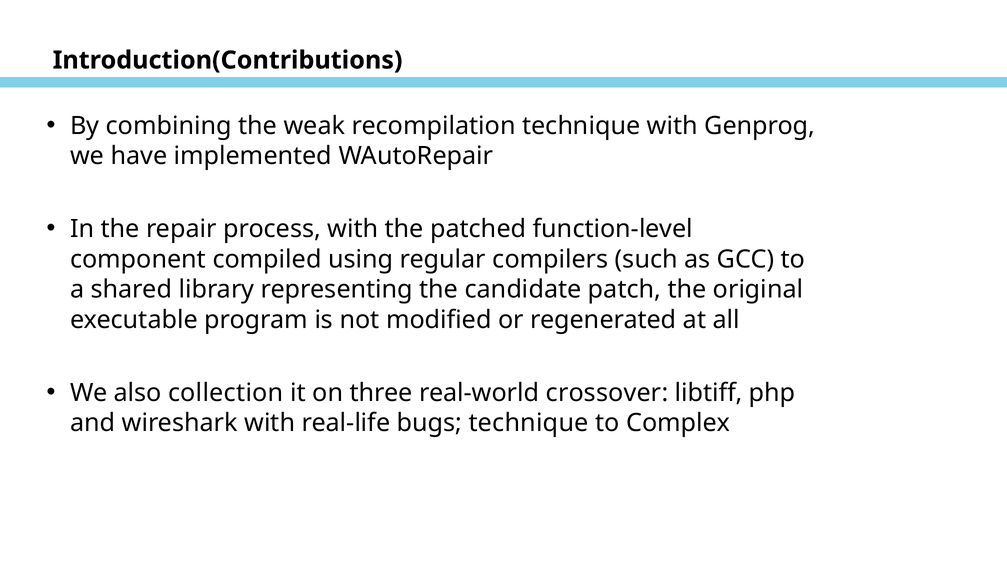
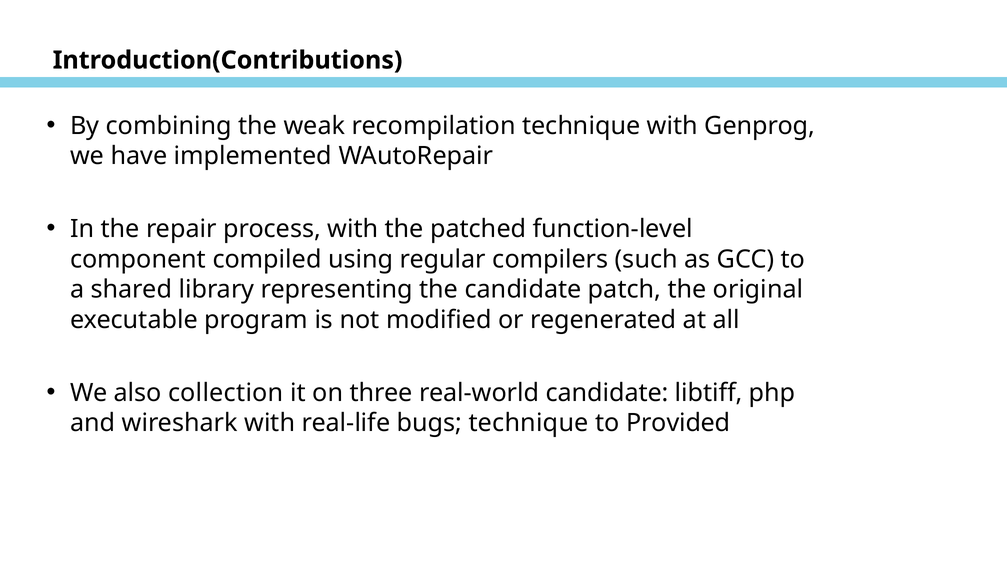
real-world crossover: crossover -> candidate (607, 392)
Complex: Complex -> Provided (678, 423)
